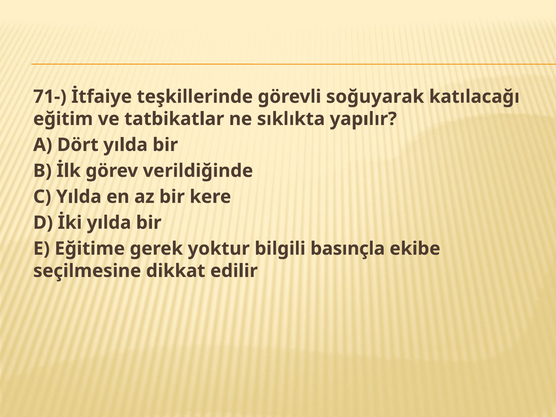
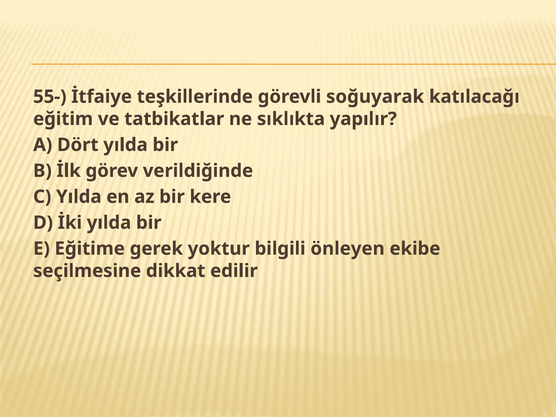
71-: 71- -> 55- (50, 97)
basınçla: basınçla -> önleyen (348, 249)
